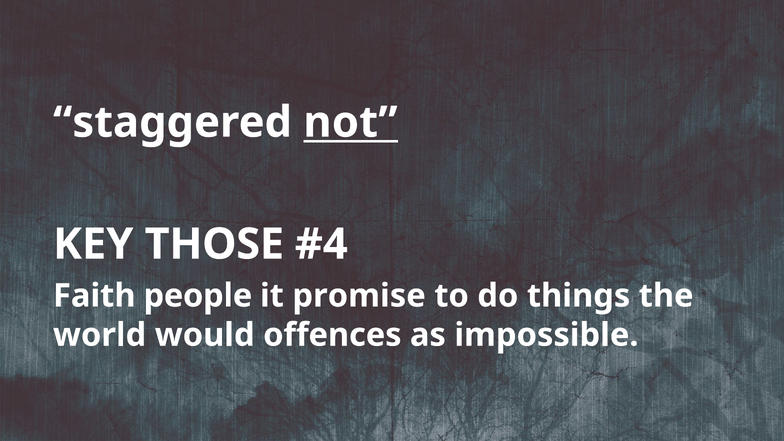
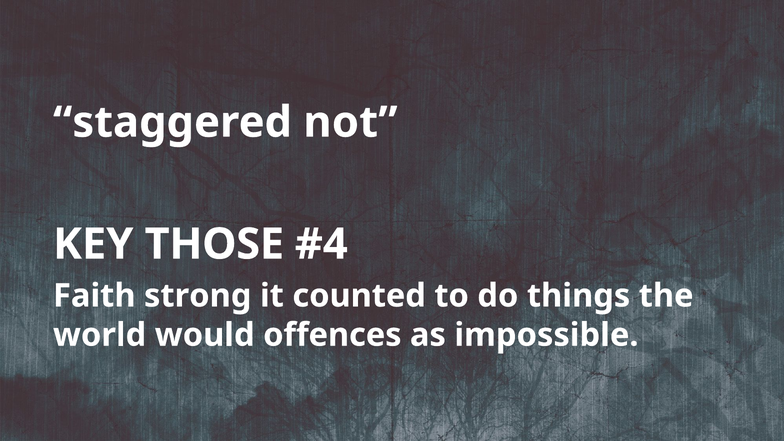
not underline: present -> none (350, 122)
people: people -> strong (198, 296)
promise: promise -> counted (359, 296)
